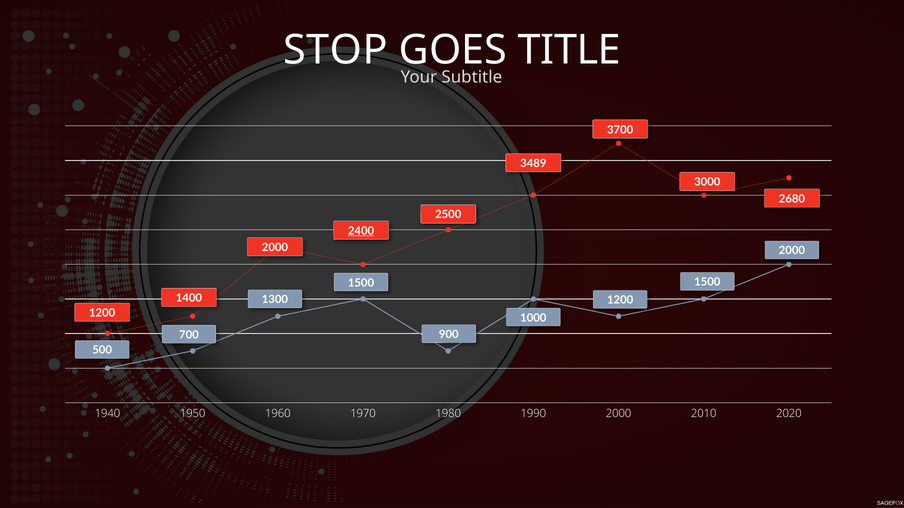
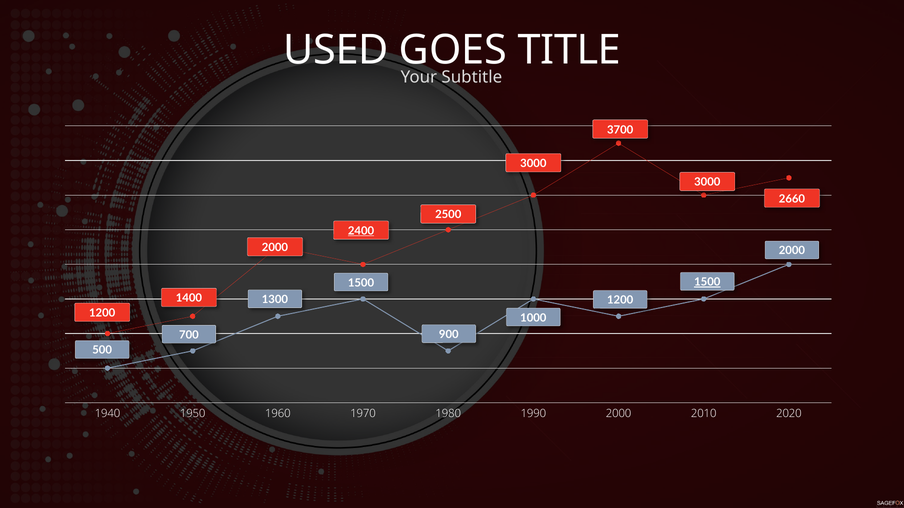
STOP: STOP -> USED (336, 50)
3489: 3489 -> 3000 (533, 164)
2680: 2680 -> 2660 (792, 199)
1500 underline: none -> present (707, 282)
